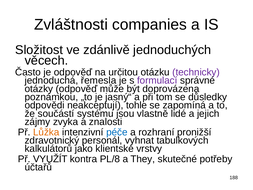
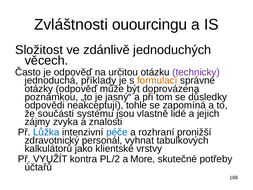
companies: companies -> ouourcingu (150, 24)
řemesla: řemesla -> příklady (99, 80)
formulací colour: purple -> orange (157, 80)
Lůžka colour: orange -> blue (46, 132)
PL/8: PL/8 -> PL/2 (110, 159)
They: They -> More (143, 159)
